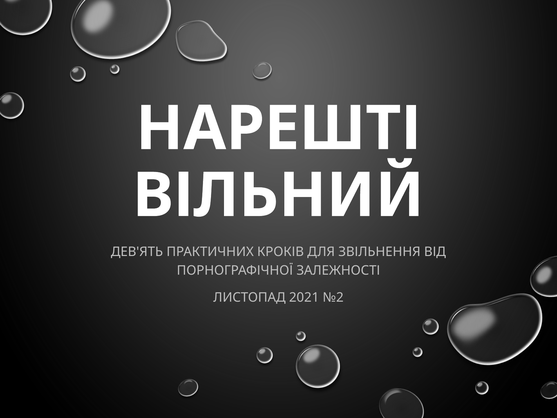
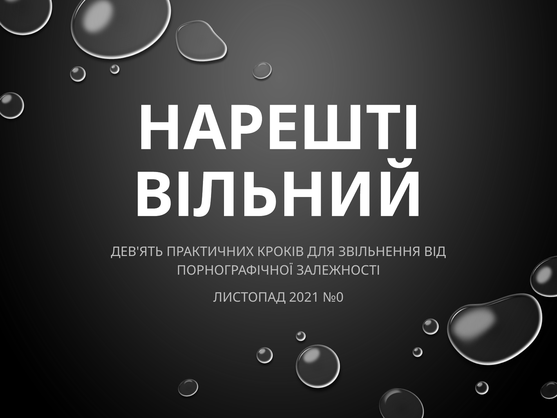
№2: №2 -> №0 (333, 297)
